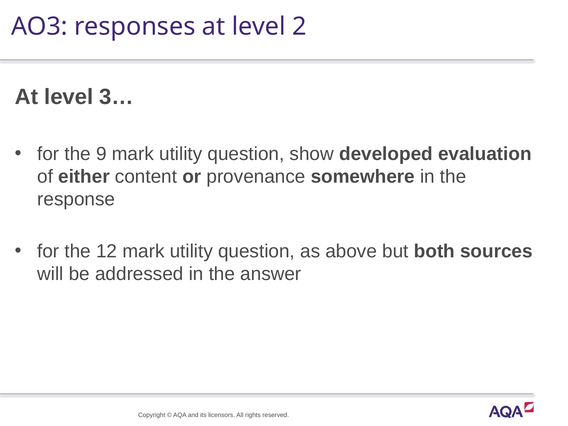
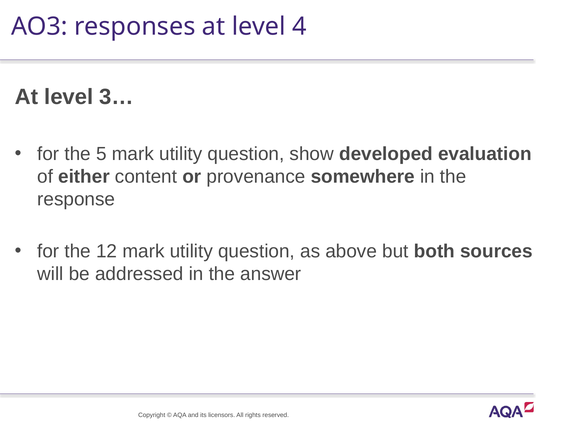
2: 2 -> 4 (299, 27)
9: 9 -> 5 (101, 154)
